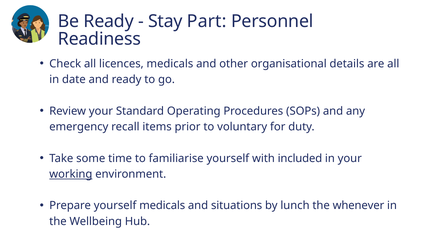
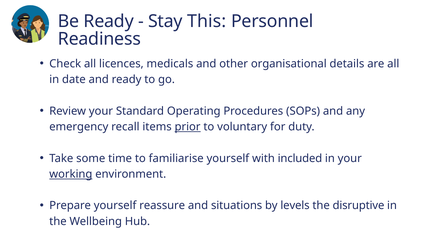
Part: Part -> This (207, 21)
prior underline: none -> present (188, 127)
yourself medicals: medicals -> reassure (162, 205)
lunch: lunch -> levels (295, 205)
whenever: whenever -> disruptive (358, 205)
